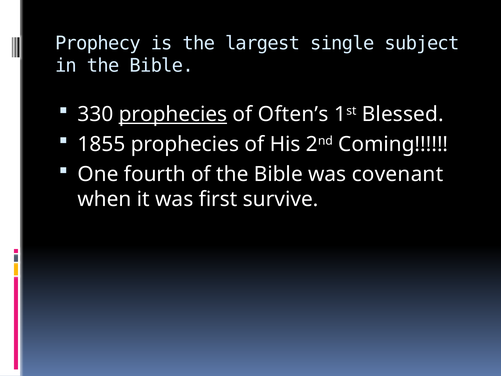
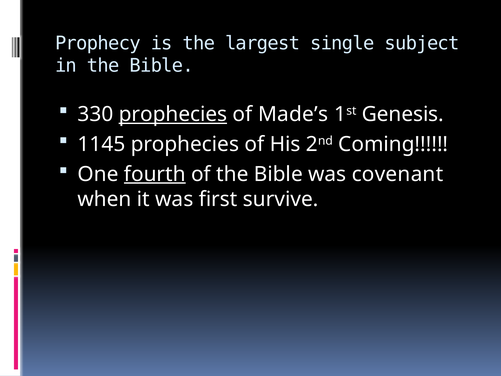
Often’s: Often’s -> Made’s (293, 114)
Blessed: Blessed -> Genesis (403, 114)
1855: 1855 -> 1145 (101, 144)
fourth underline: none -> present (155, 174)
